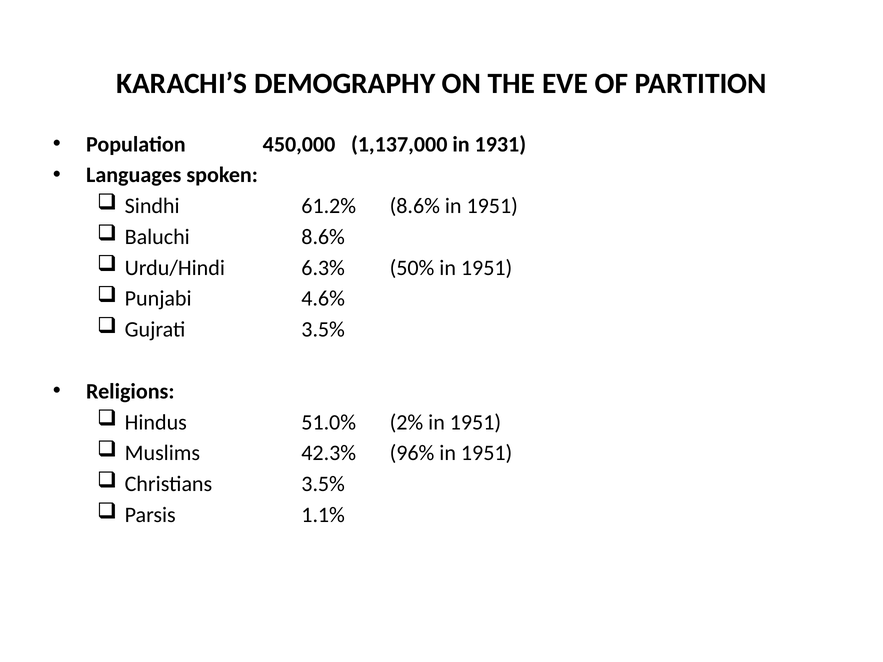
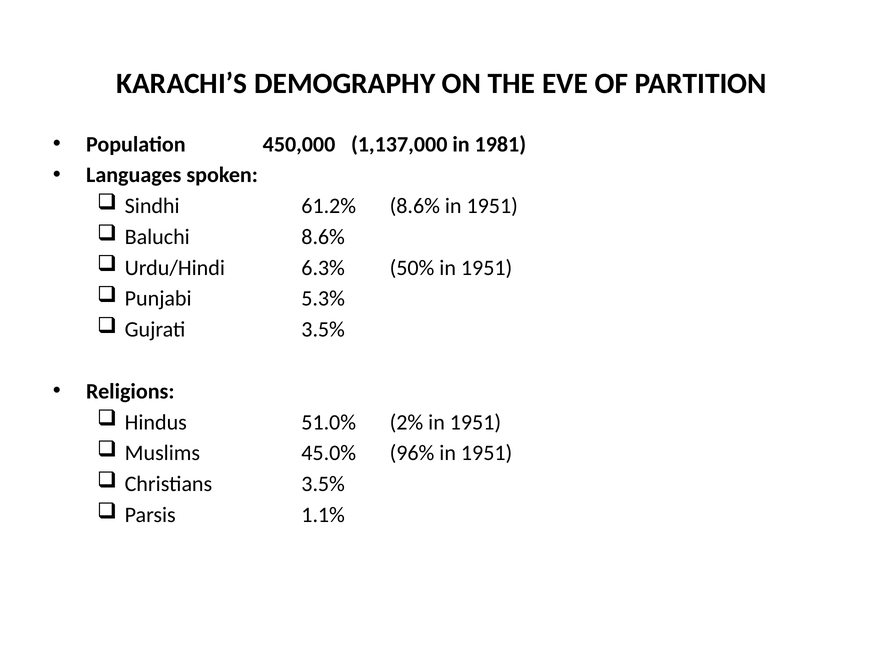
1931: 1931 -> 1981 (500, 144)
4.6%: 4.6% -> 5.3% (323, 299)
42.3%: 42.3% -> 45.0% (329, 453)
